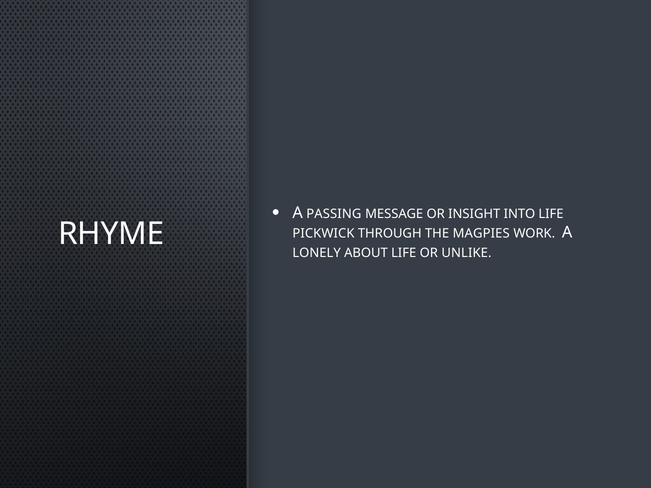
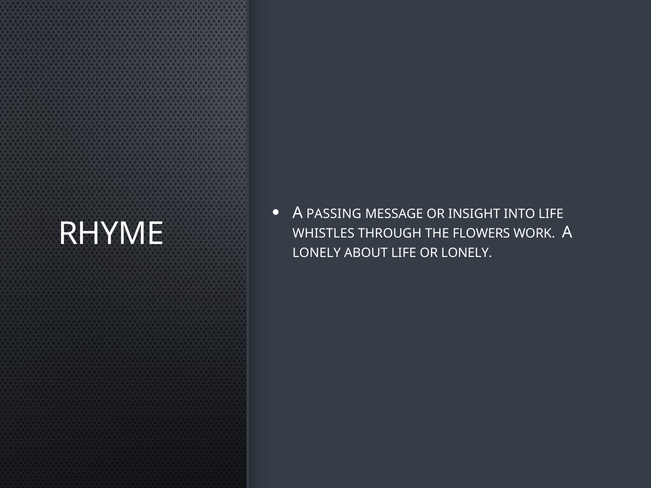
PICKWICK: PICKWICK -> WHISTLES (323, 234)
MAGPIES: MAGPIES -> FLOWERS (481, 234)
OR UNLIKE: UNLIKE -> LONELY (467, 253)
